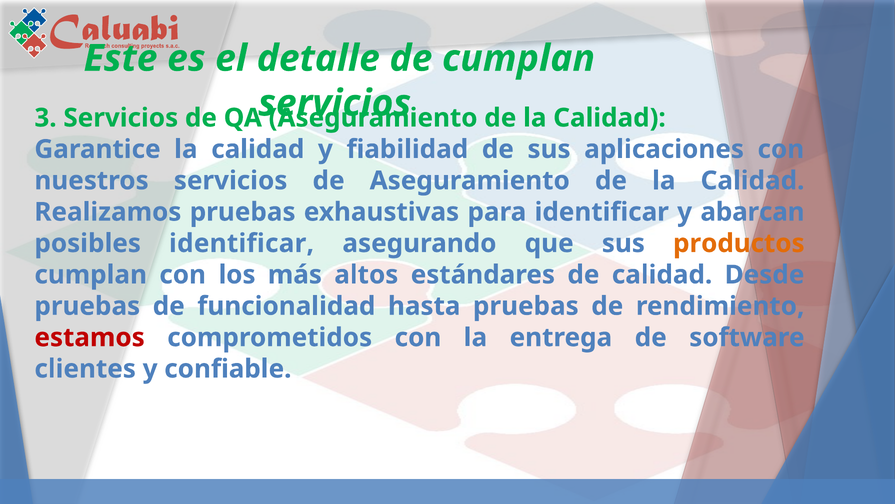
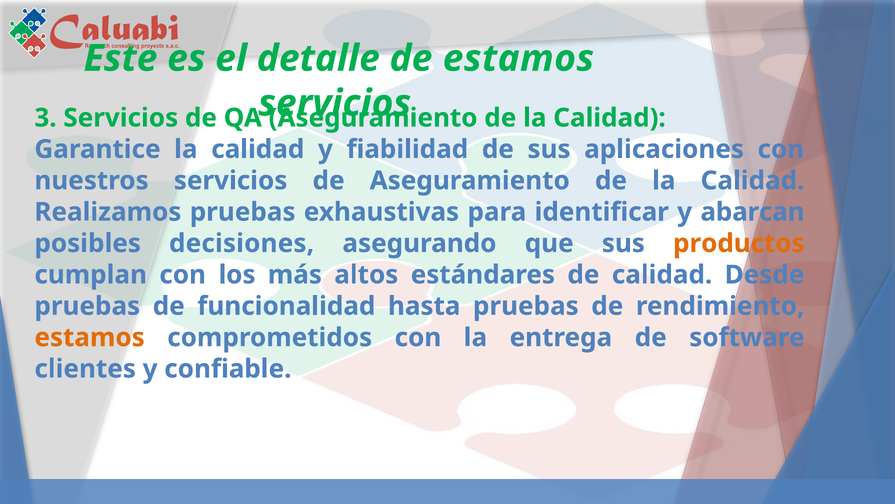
de cumplan: cumplan -> estamos (518, 58)
posibles identificar: identificar -> decisiones (242, 243)
estamos colour: red -> orange (90, 337)
